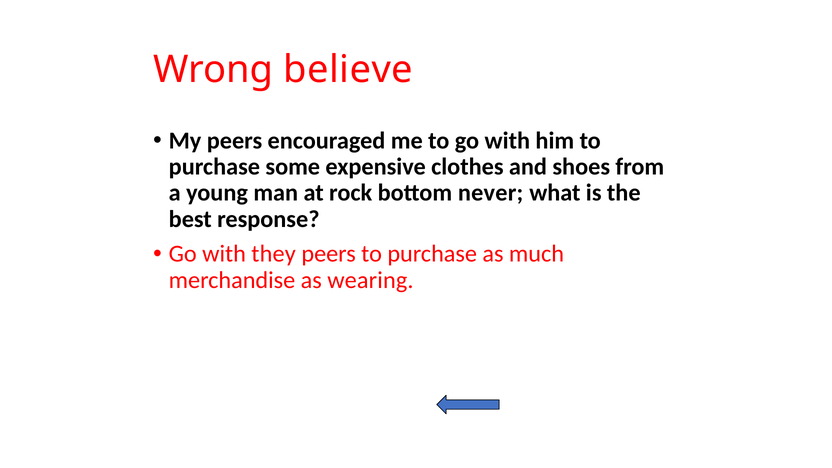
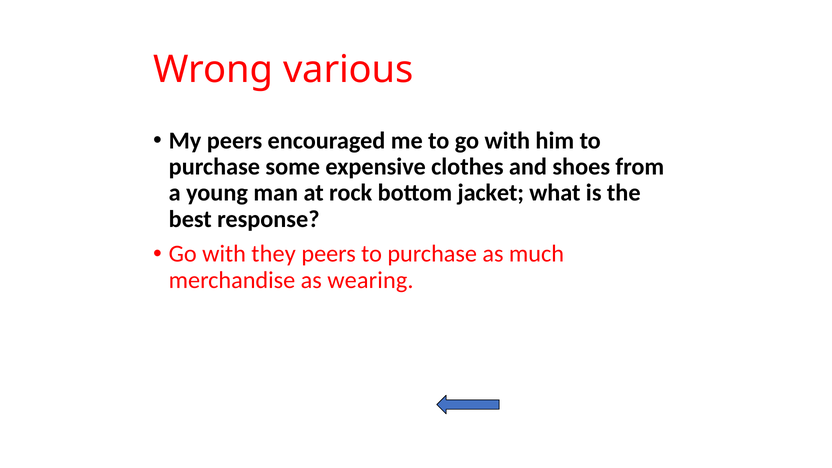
believe: believe -> various (348, 70)
never: never -> jacket (491, 193)
